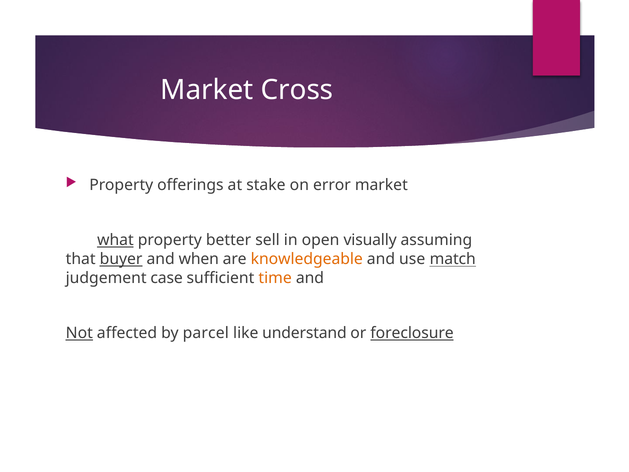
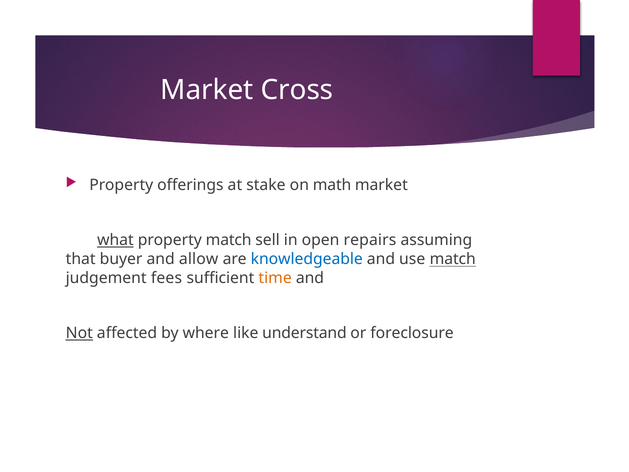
error: error -> math (332, 185)
property better: better -> match (229, 240)
visually: visually -> repairs (370, 240)
buyer underline: present -> none (121, 259)
when: when -> allow (199, 259)
knowledgeable colour: orange -> blue (307, 259)
case: case -> fees (166, 278)
parcel: parcel -> where (206, 333)
foreclosure underline: present -> none (412, 333)
